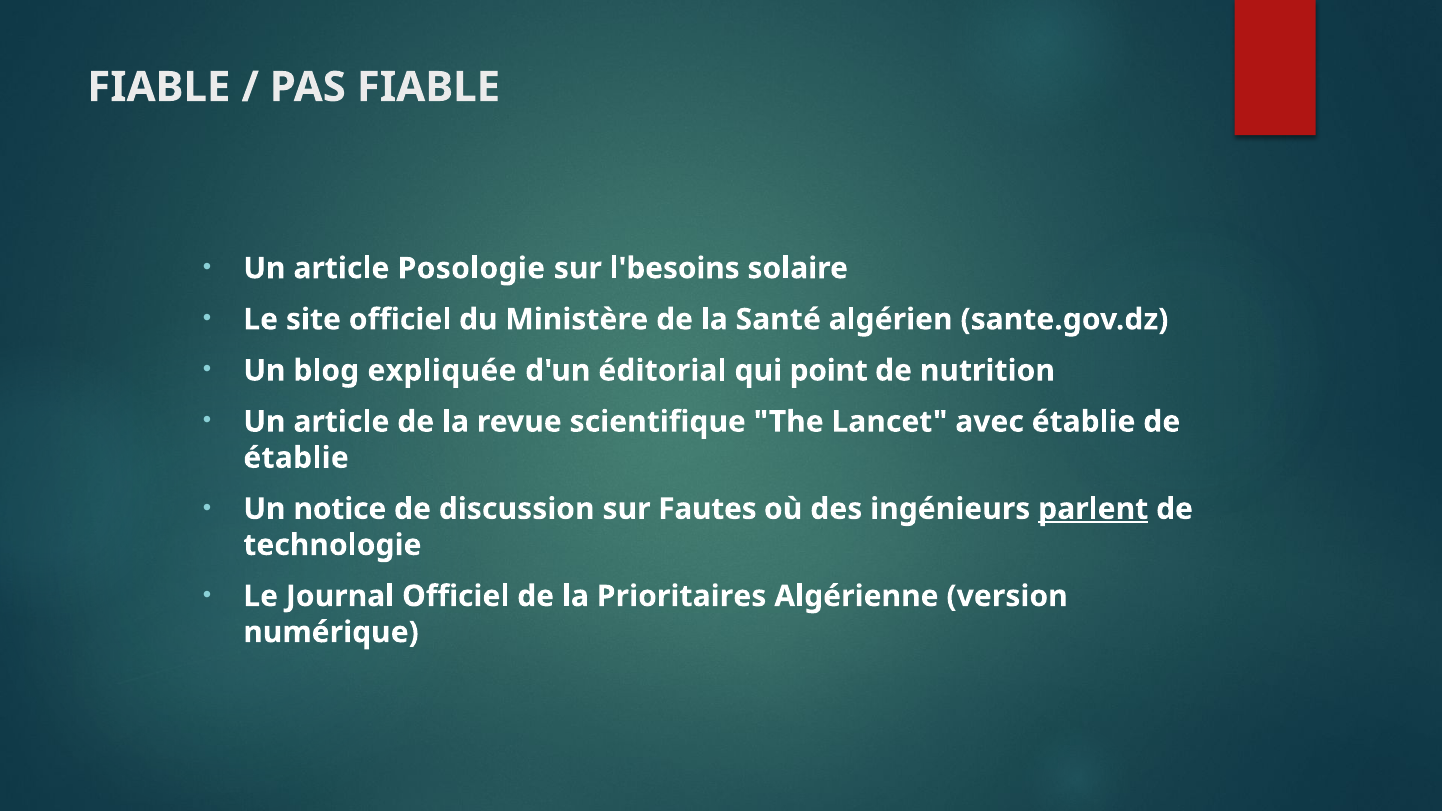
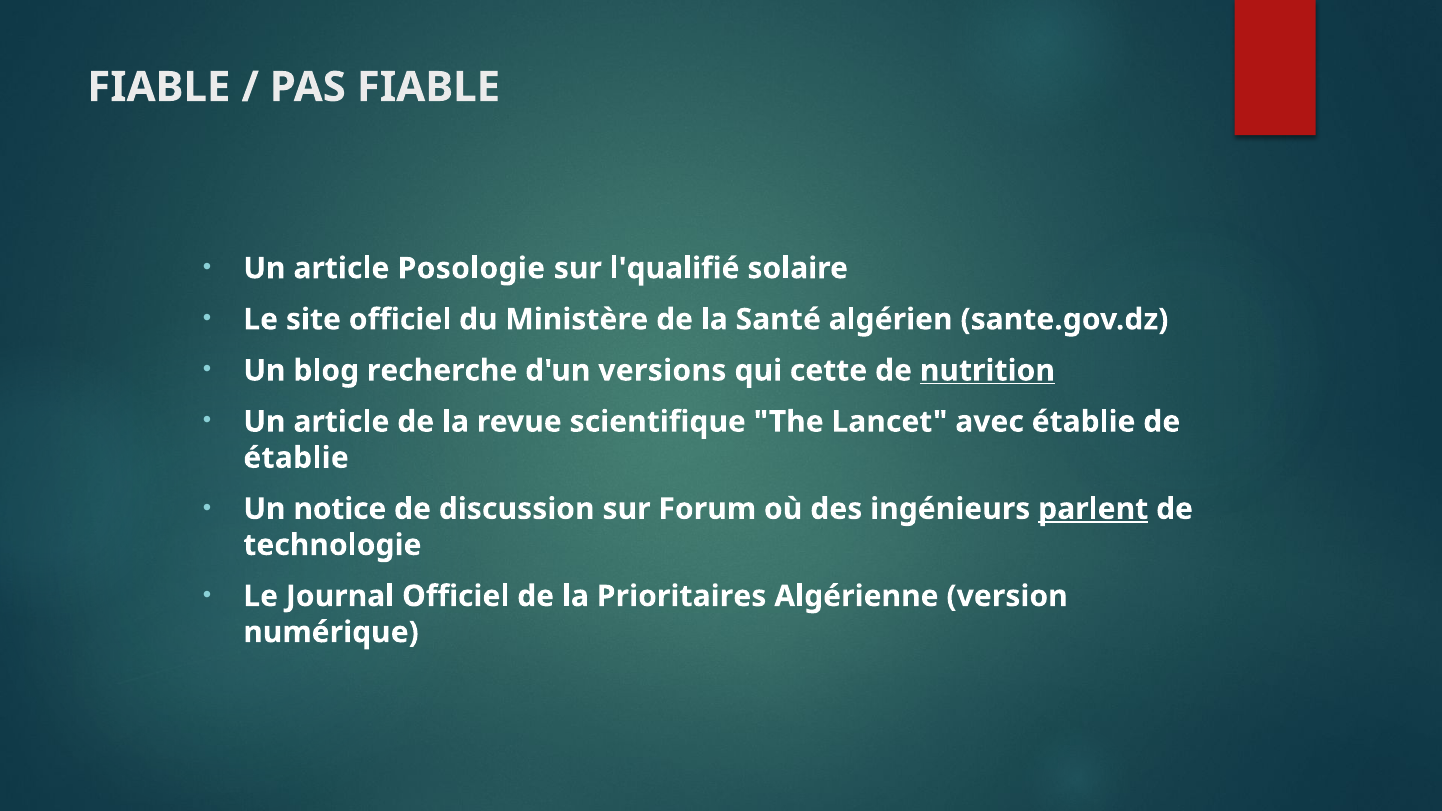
l'besoins: l'besoins -> l'qualifié (675, 268)
expliquée: expliquée -> recherche (442, 371)
éditorial: éditorial -> versions (662, 371)
point: point -> cette (829, 371)
nutrition underline: none -> present (987, 371)
Fautes: Fautes -> Forum (707, 509)
